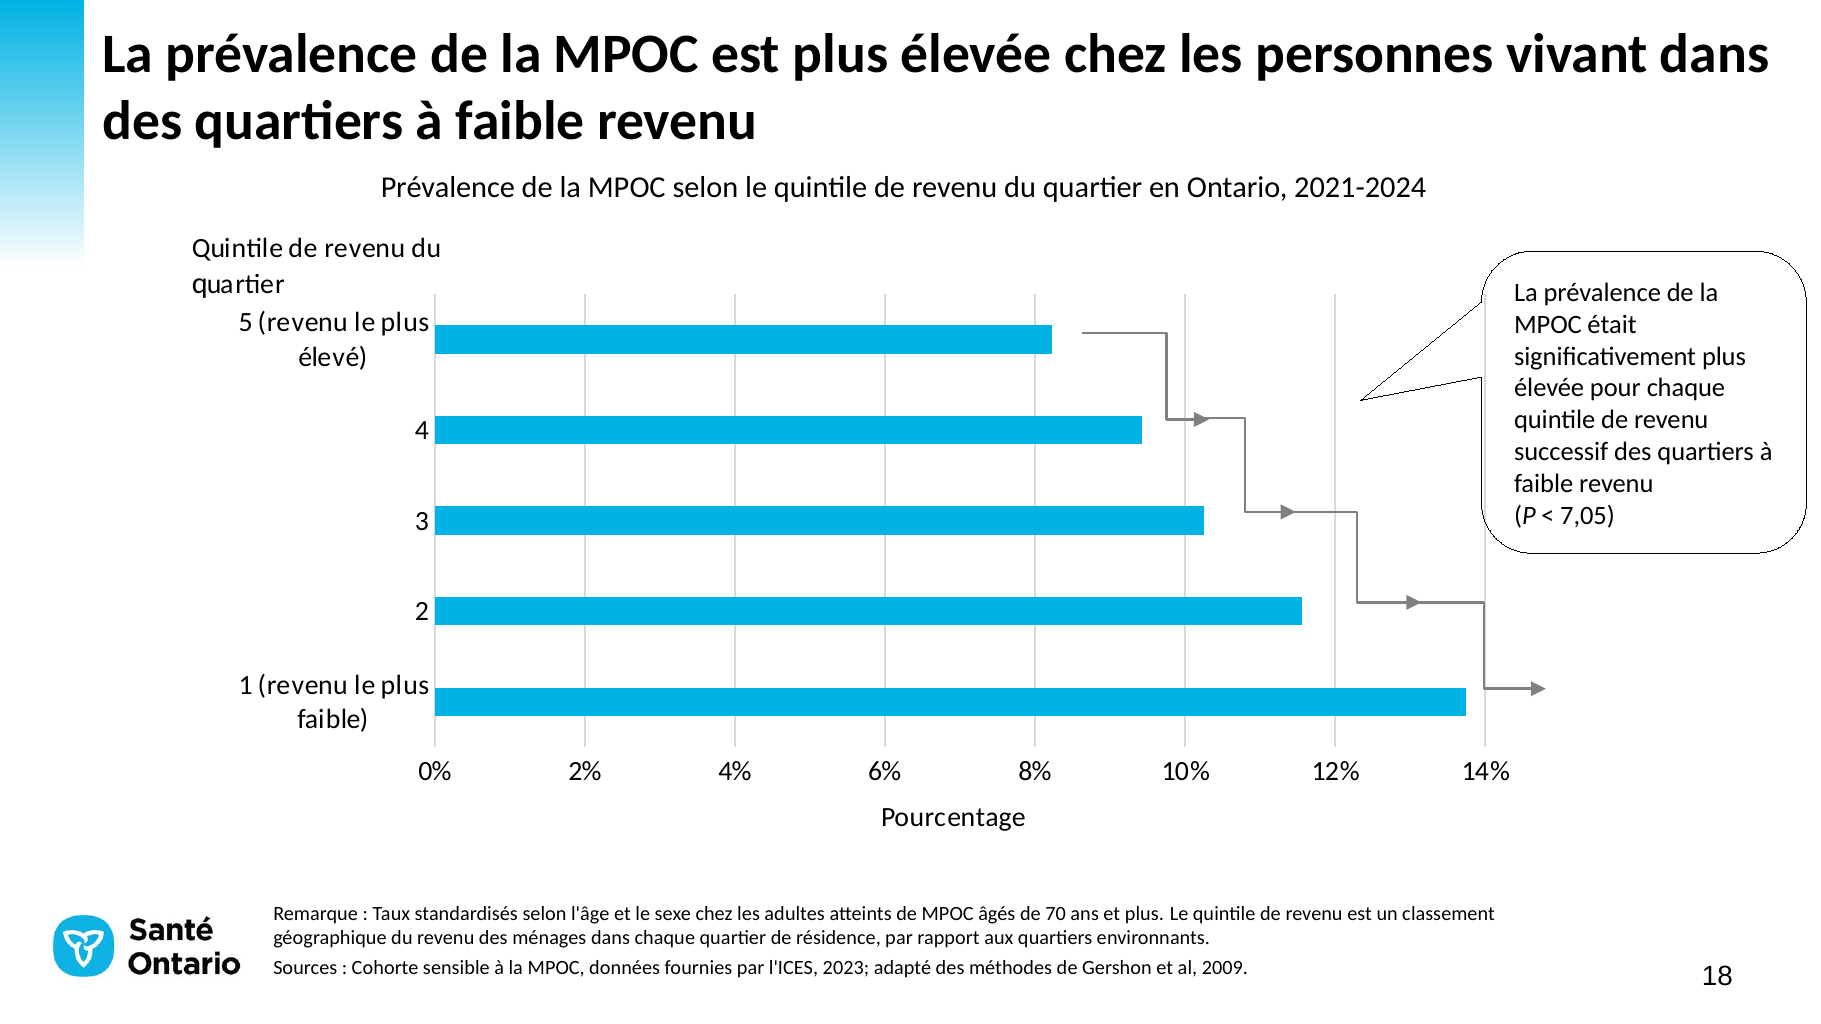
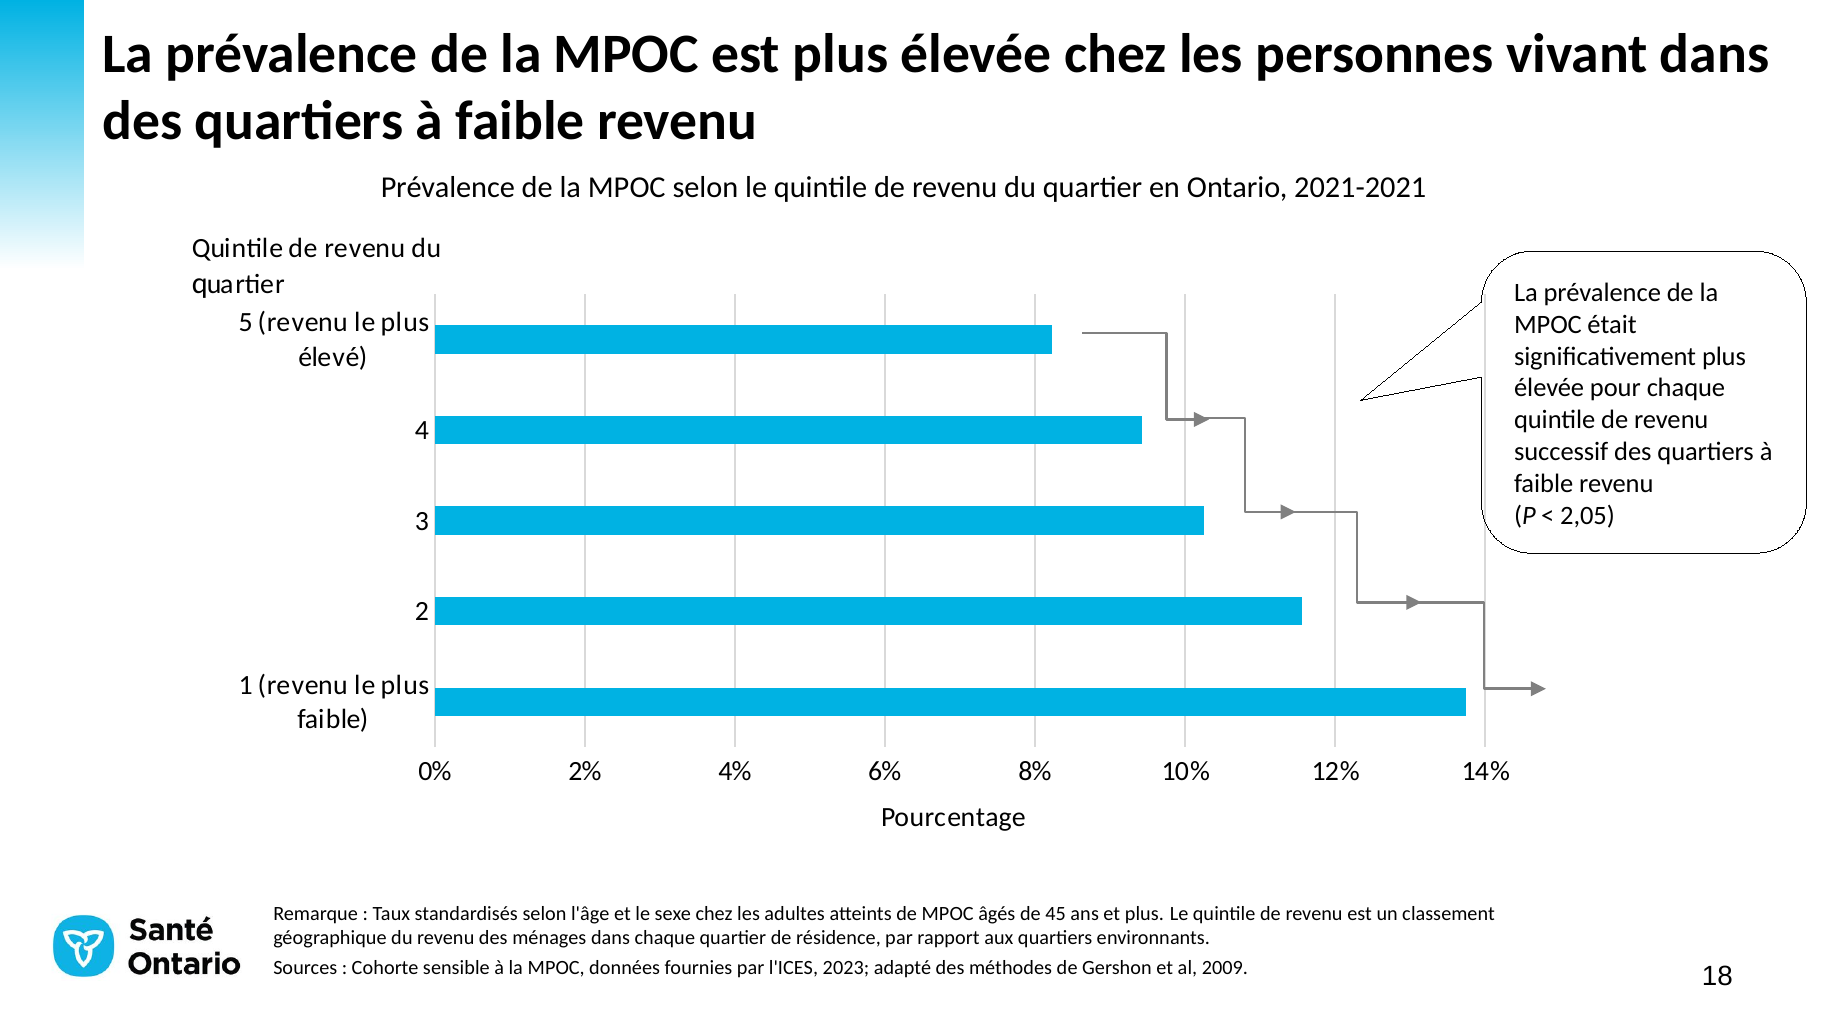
2021-2024: 2021-2024 -> 2021-2021 (1360, 188)
7,05: 7,05 -> 2,05 (1588, 516)
70: 70 -> 45 (1056, 914)
